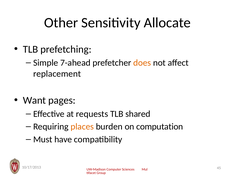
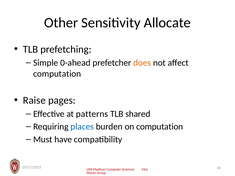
7-ahead: 7-ahead -> 0-ahead (75, 63)
replacement: replacement -> computation (57, 74)
Want: Want -> Raise (34, 101)
requests: requests -> patterns (92, 114)
places colour: orange -> blue (82, 127)
